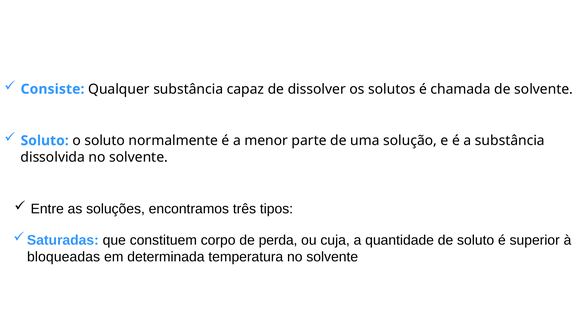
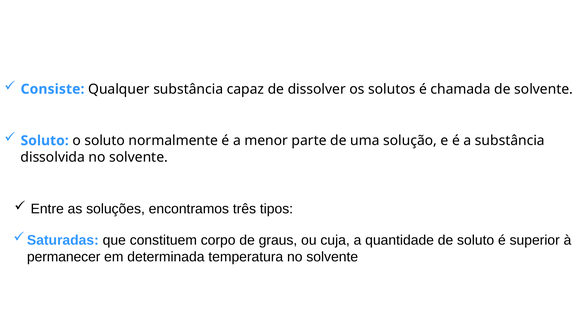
perda: perda -> graus (278, 240)
bloqueadas: bloqueadas -> permanecer (64, 256)
